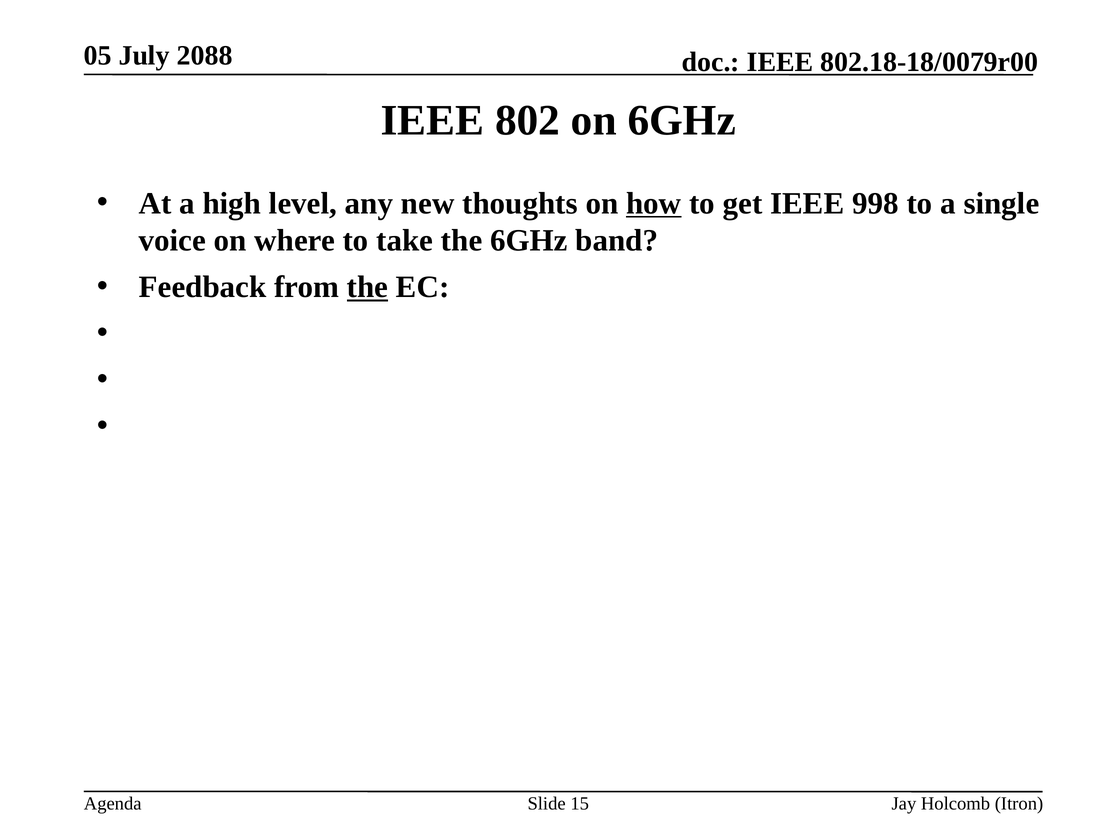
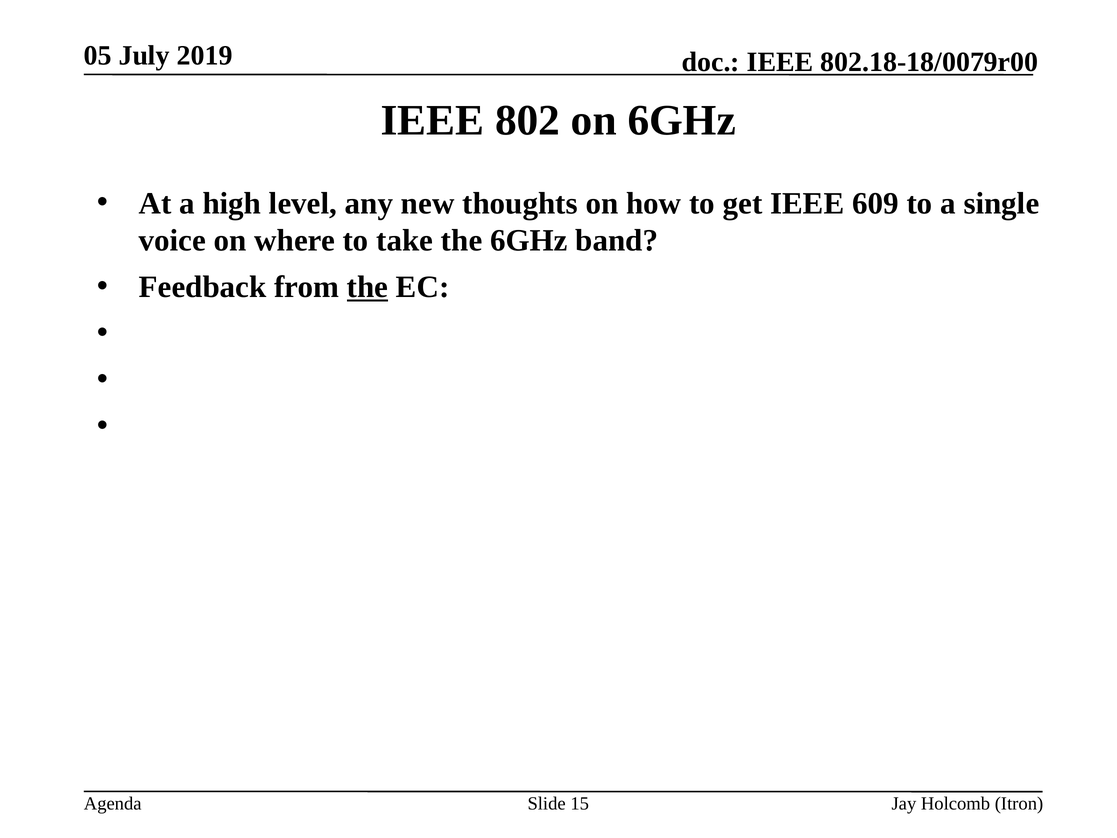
2088: 2088 -> 2019 (205, 56)
how underline: present -> none (654, 203)
998: 998 -> 609 (875, 203)
